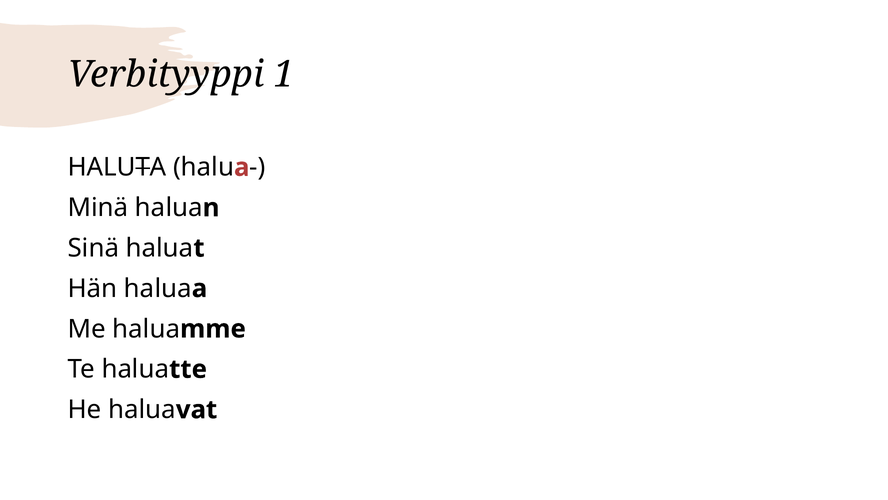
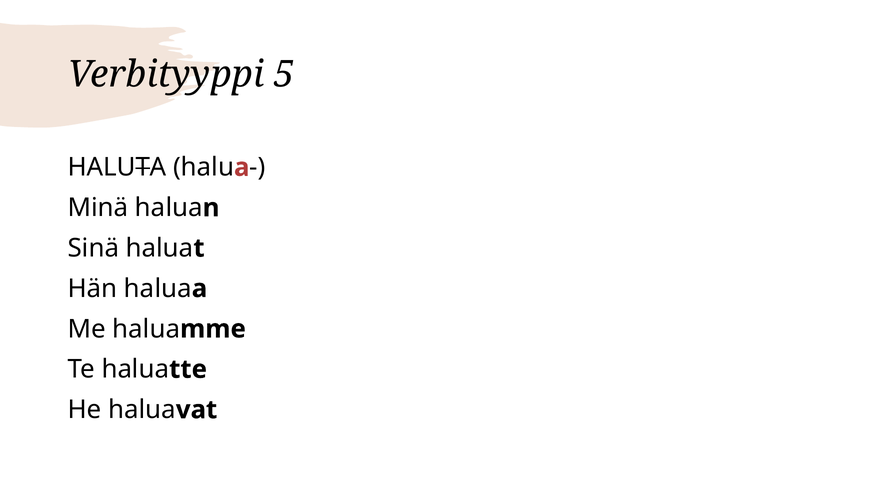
1: 1 -> 5 (284, 75)
